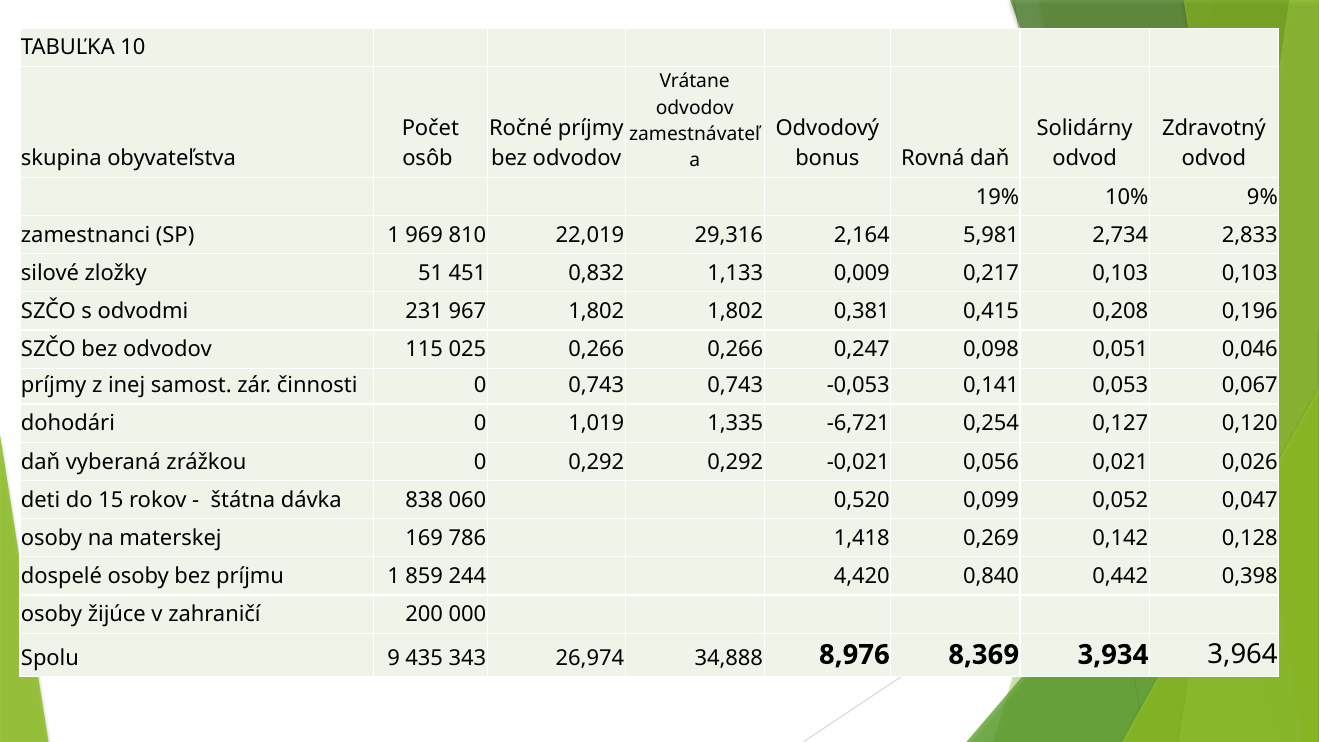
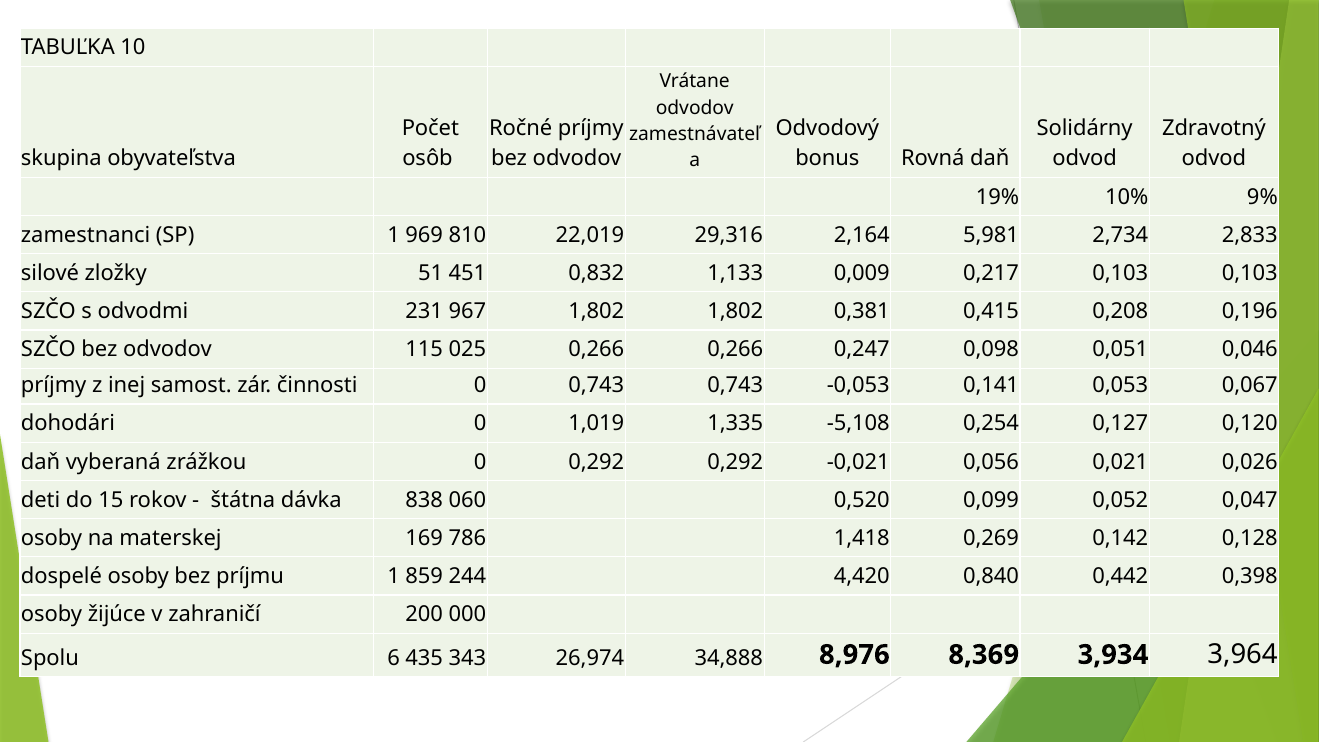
-6,721: -6,721 -> -5,108 (858, 424)
9: 9 -> 6 (394, 658)
